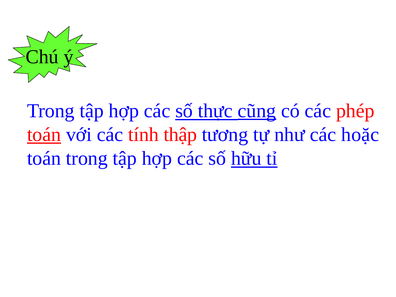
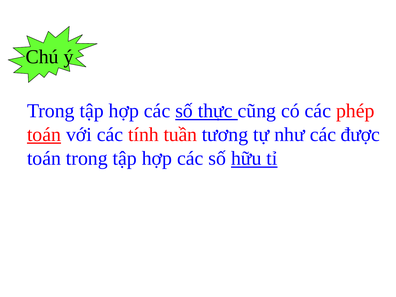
cũng underline: present -> none (257, 111)
thập: thập -> tuần (180, 135)
hoặc: hoặc -> được (360, 135)
